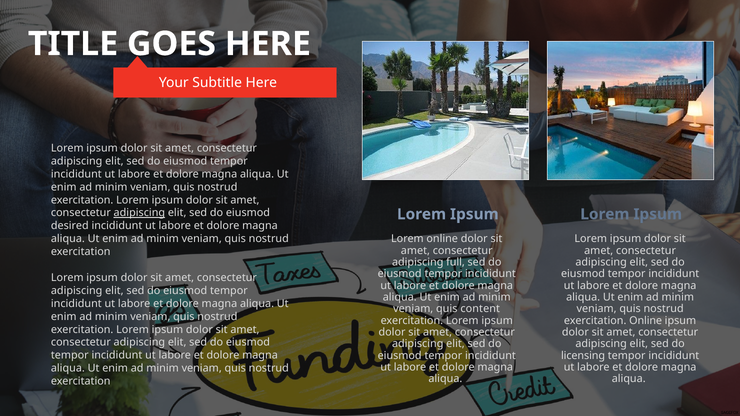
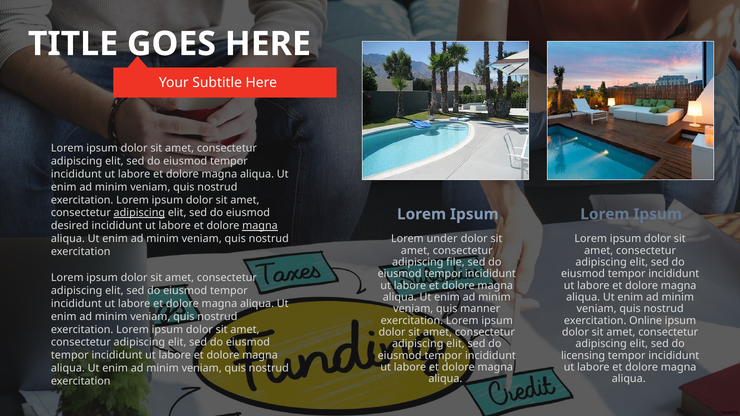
magna underline: none -> present (260, 226)
Lorem online: online -> under (442, 239)
full: full -> file (455, 262)
content: content -> manner (480, 309)
